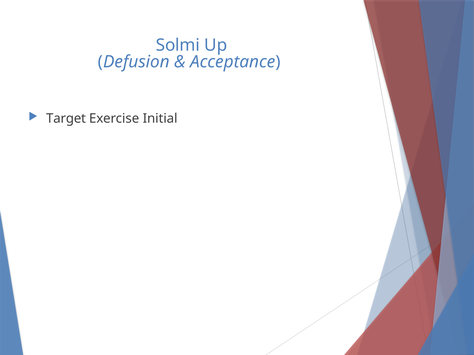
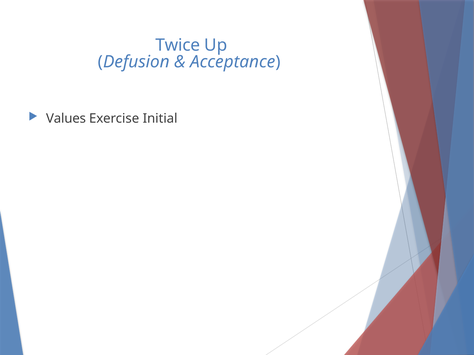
Solmi: Solmi -> Twice (178, 45)
Target: Target -> Values (66, 119)
